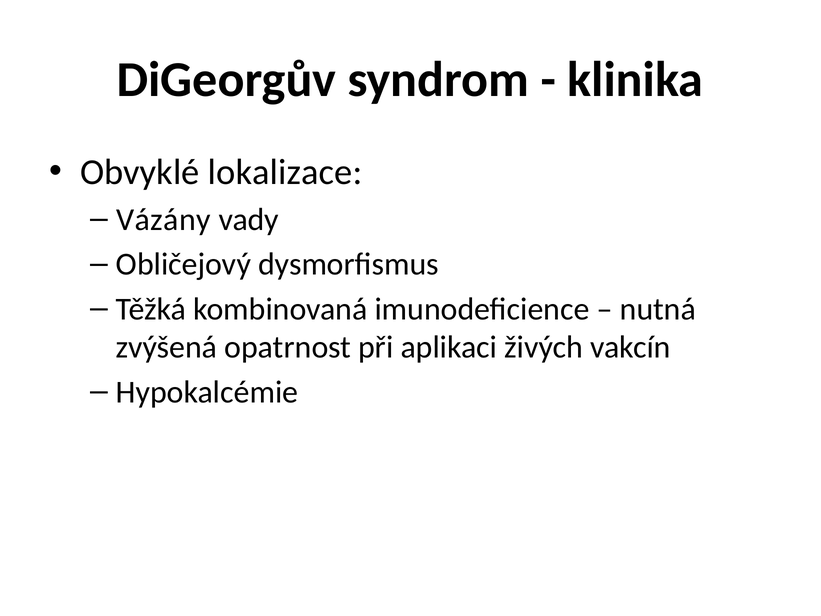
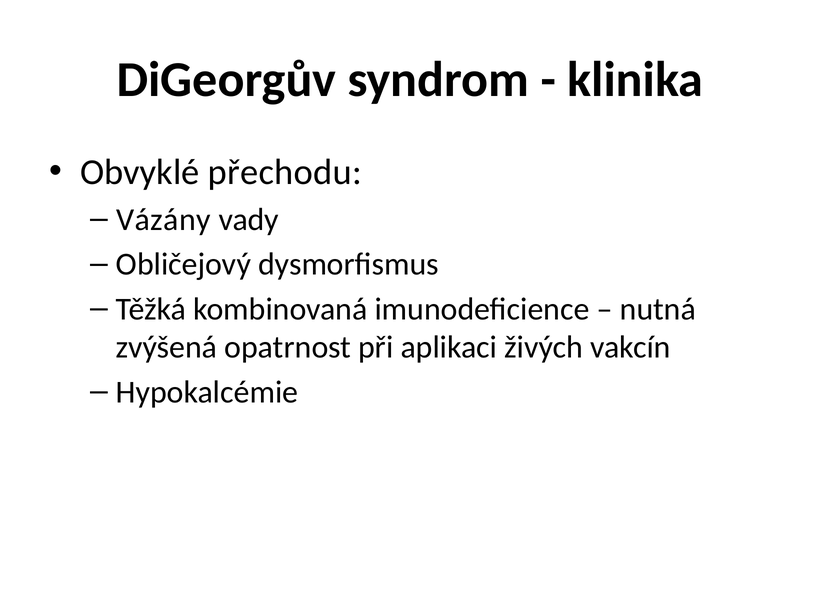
lokalizace: lokalizace -> přechodu (285, 172)
